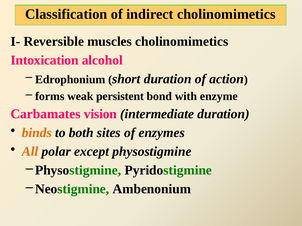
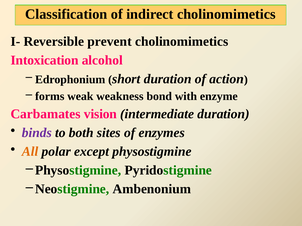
muscles: muscles -> prevent (110, 41)
persistent: persistent -> weakness (120, 96)
binds colour: orange -> purple (37, 133)
